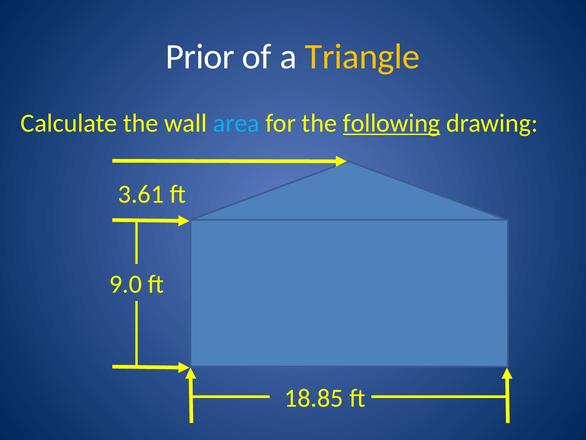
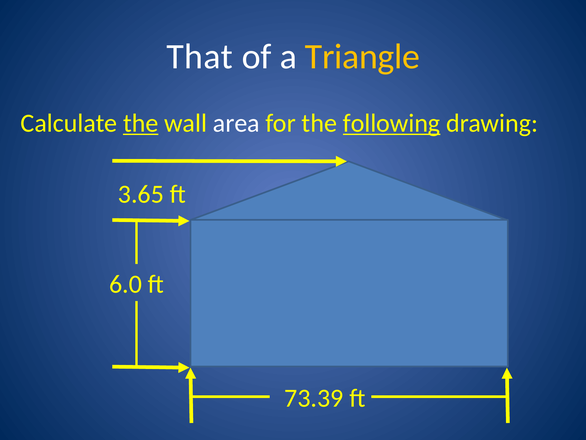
Prior: Prior -> That (200, 57)
the underline: none -> present (141, 123)
area colour: light blue -> white (236, 123)
3.61: 3.61 -> 3.65 (141, 194)
9.0: 9.0 -> 6.0 (126, 284)
18.85: 18.85 -> 73.39 (314, 398)
